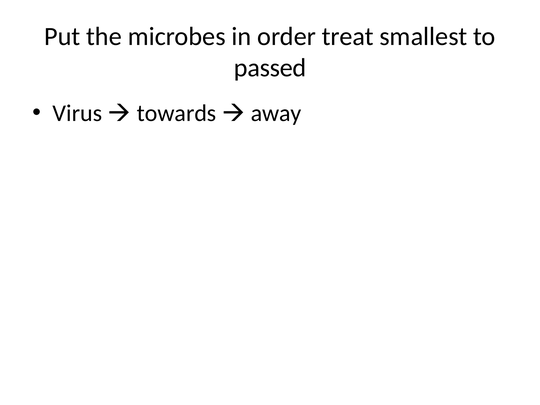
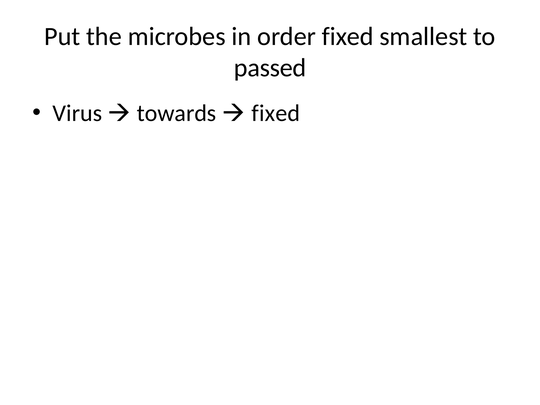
order treat: treat -> fixed (348, 36)
away: away -> fixed (276, 113)
